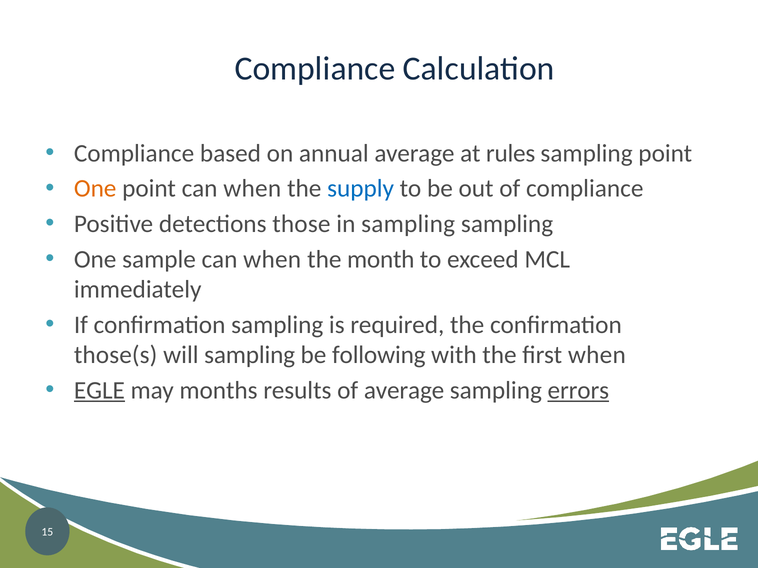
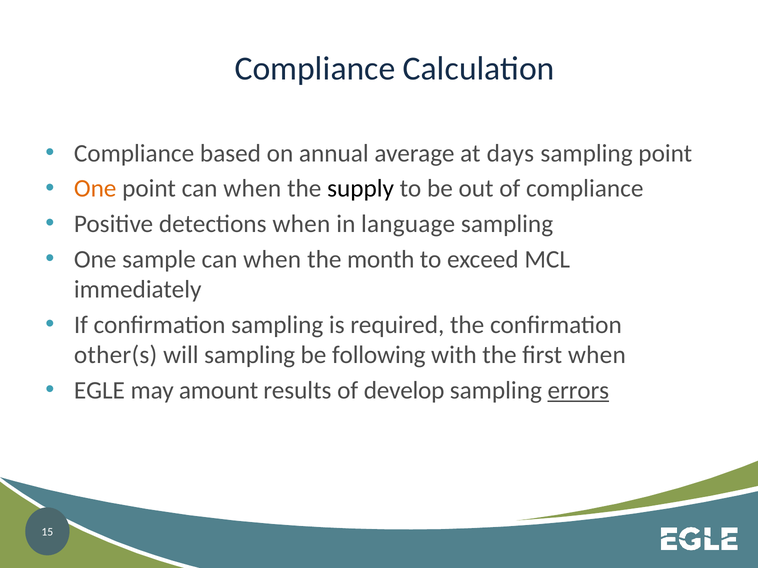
rules: rules -> days (510, 153)
supply colour: blue -> black (361, 189)
detections those: those -> when (301, 224)
in sampling: sampling -> language (408, 224)
those(s: those(s -> other(s (116, 355)
EGLE underline: present -> none (99, 391)
months: months -> amount (219, 391)
of average: average -> develop (404, 391)
